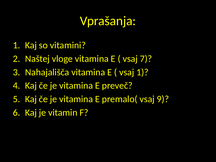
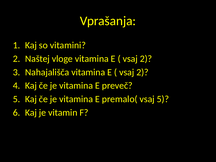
7: 7 -> 2 (146, 59)
1: 1 -> 2 (142, 72)
vsaj 9: 9 -> 5 (163, 99)
